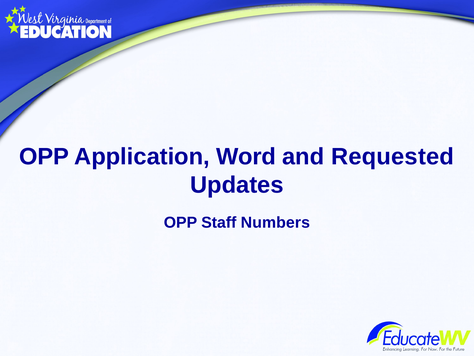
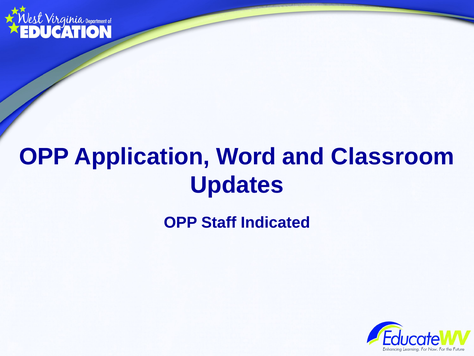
Requested: Requested -> Classroom (393, 156)
Numbers: Numbers -> Indicated (275, 222)
